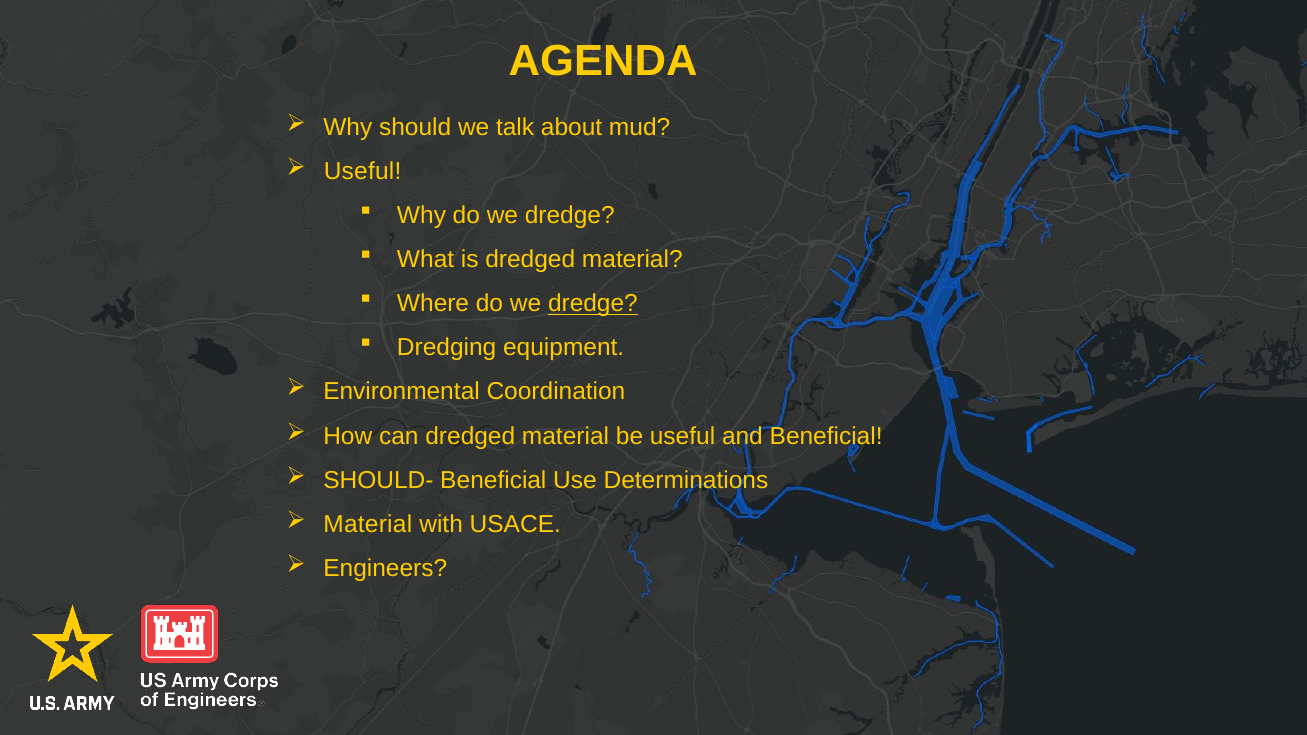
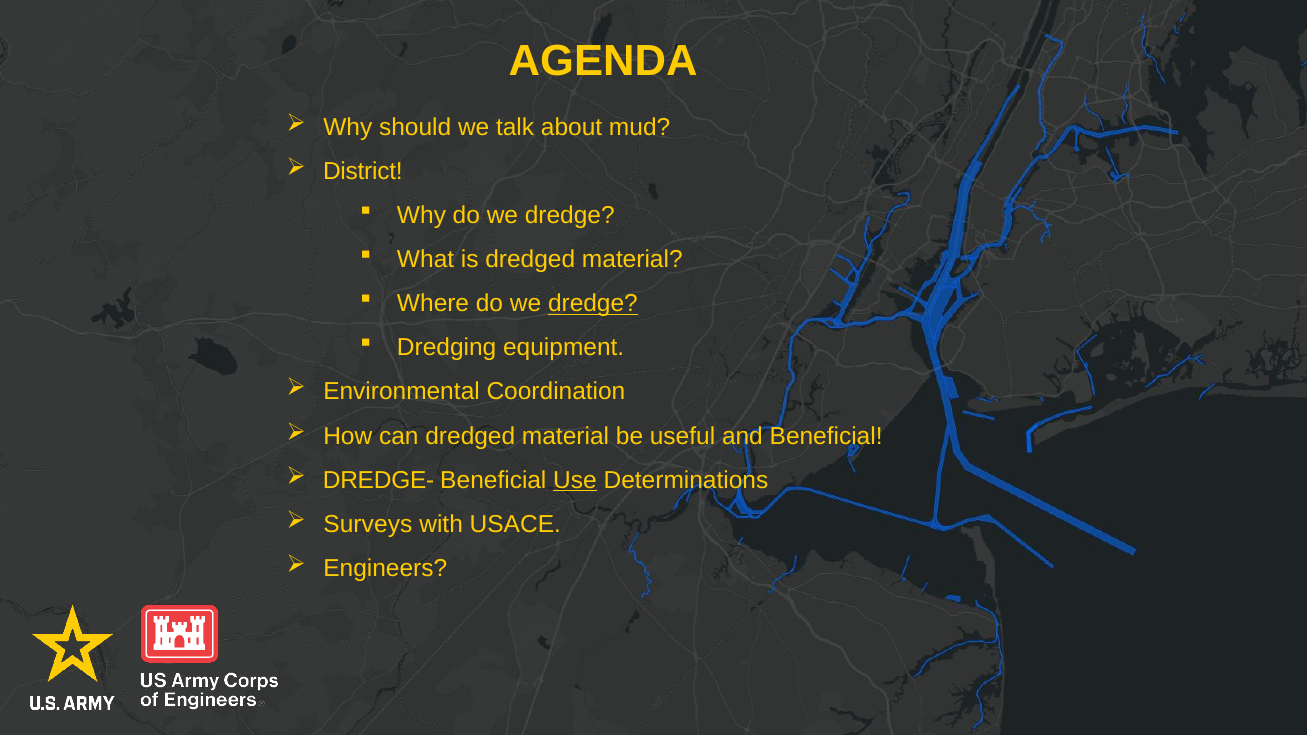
Useful: Useful -> District (363, 171)
SHOULD-: SHOULD- -> DREDGE- (379, 480)
Use underline: none -> present (575, 480)
Material: Material -> Surveys (368, 524)
